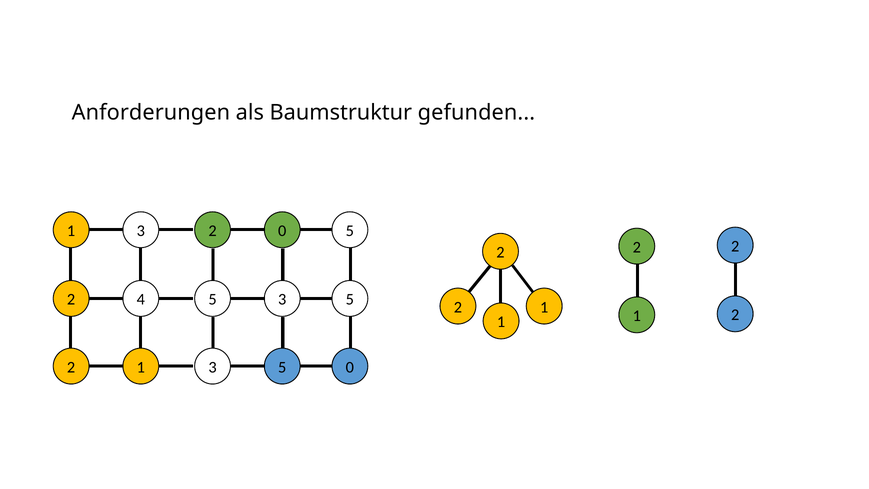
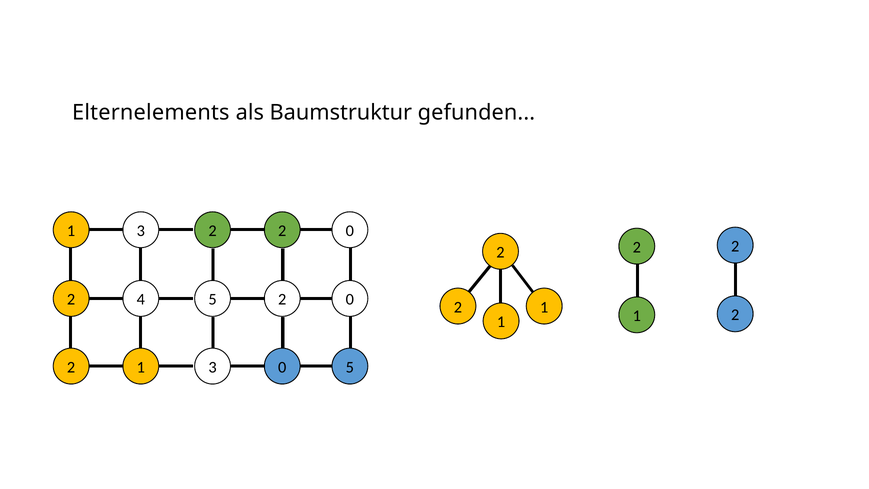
Anforderungen: Anforderungen -> Elternelements (151, 112)
0: 0 -> 2 (282, 231)
5: 5 -> 0 (350, 231)
3: 3 -> 2 (282, 299)
5 5: 5 -> 0 (350, 299)
5: 5 -> 0 (282, 367)
3 0: 0 -> 5 (350, 367)
